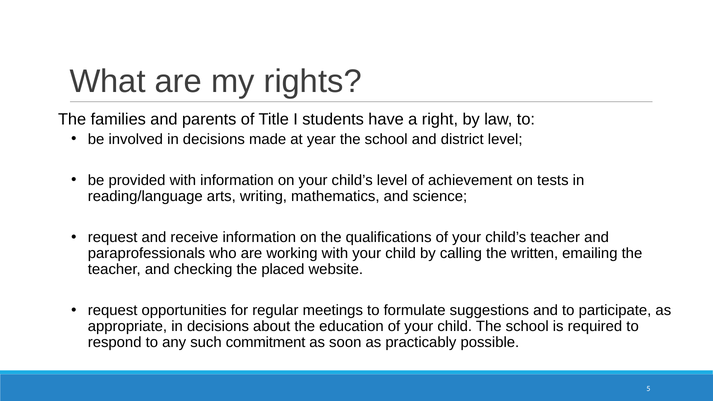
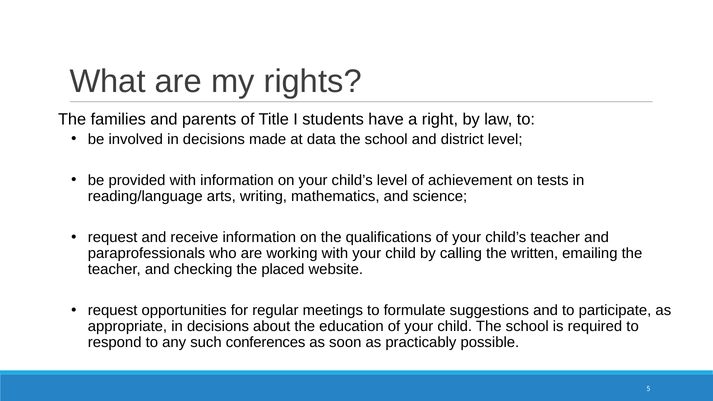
year: year -> data (321, 139)
commitment: commitment -> conferences (266, 343)
